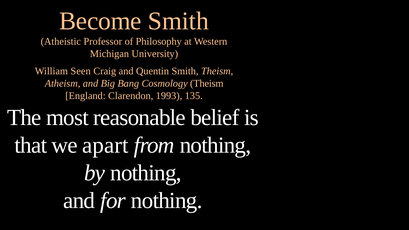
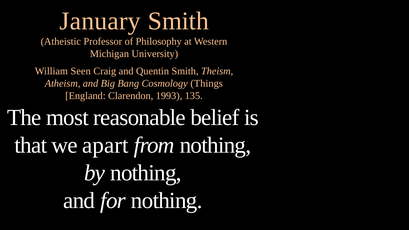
Become: Become -> January (100, 21)
Cosmology Theism: Theism -> Things (207, 84)
